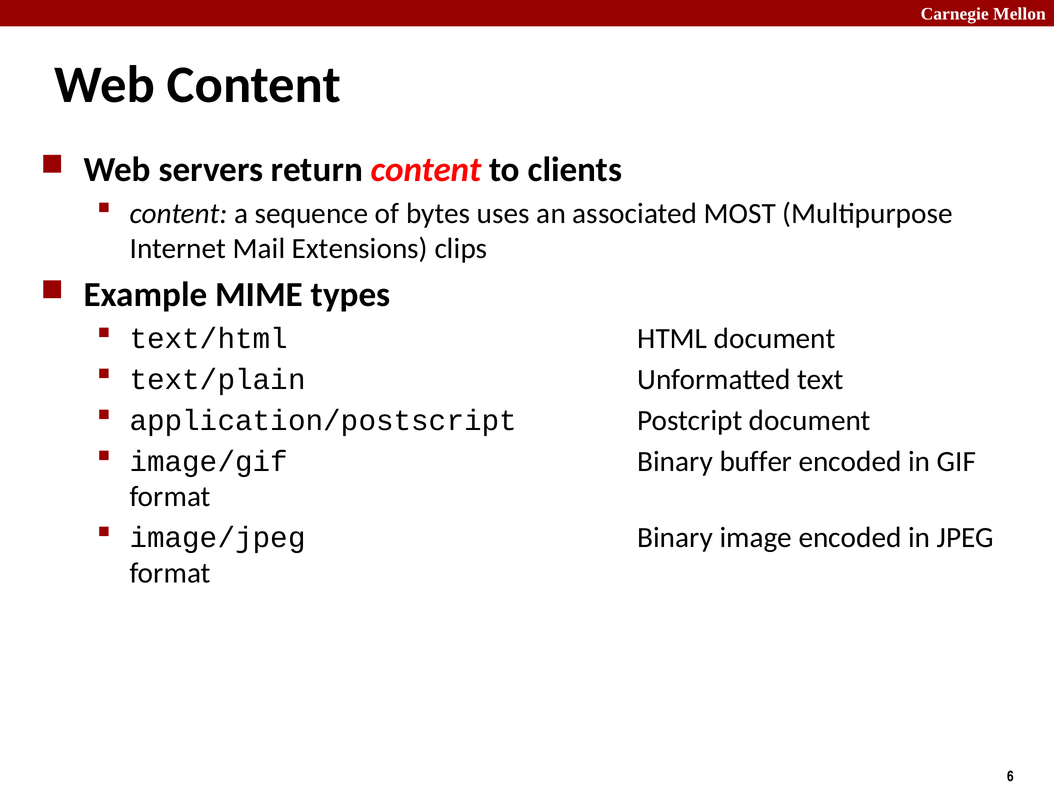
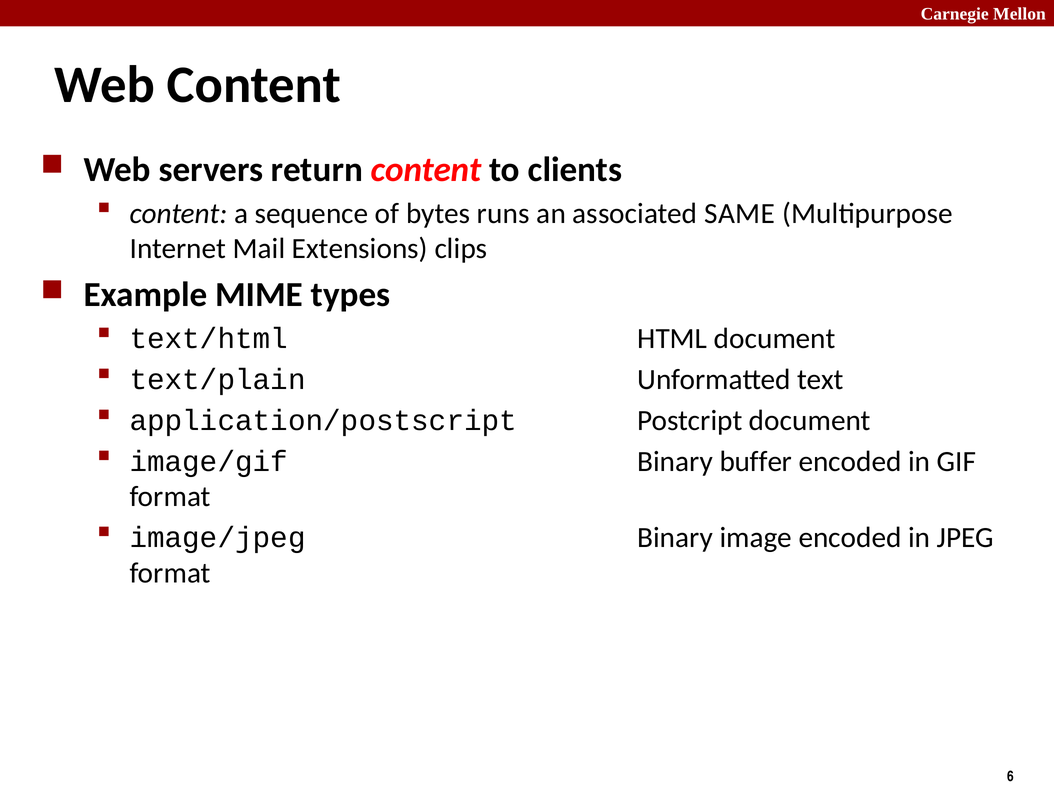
uses: uses -> runs (503, 214)
MOST: MOST -> SAME (740, 214)
